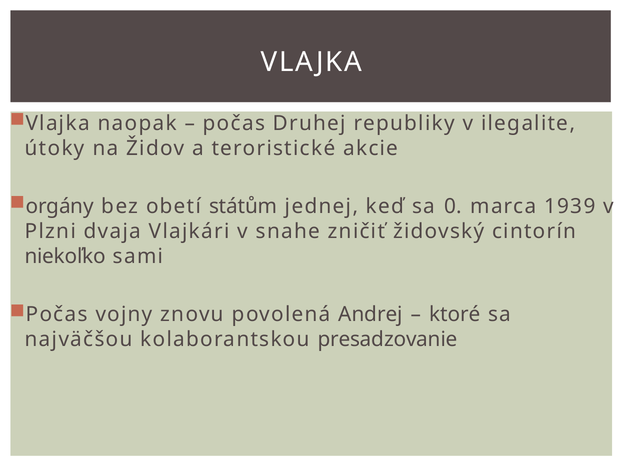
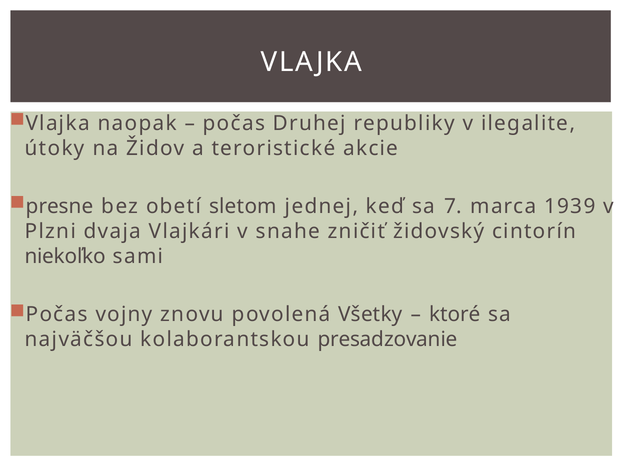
orgány: orgány -> presne (60, 206)
státům: státům -> sletom (243, 206)
0: 0 -> 7 (453, 206)
Andrej: Andrej -> Všetky (370, 314)
